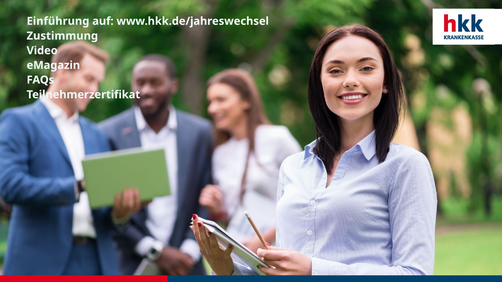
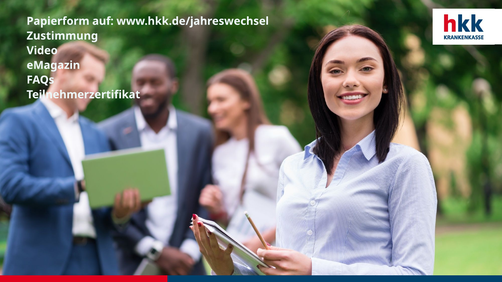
Einführung: Einführung -> Papierform (58, 21)
